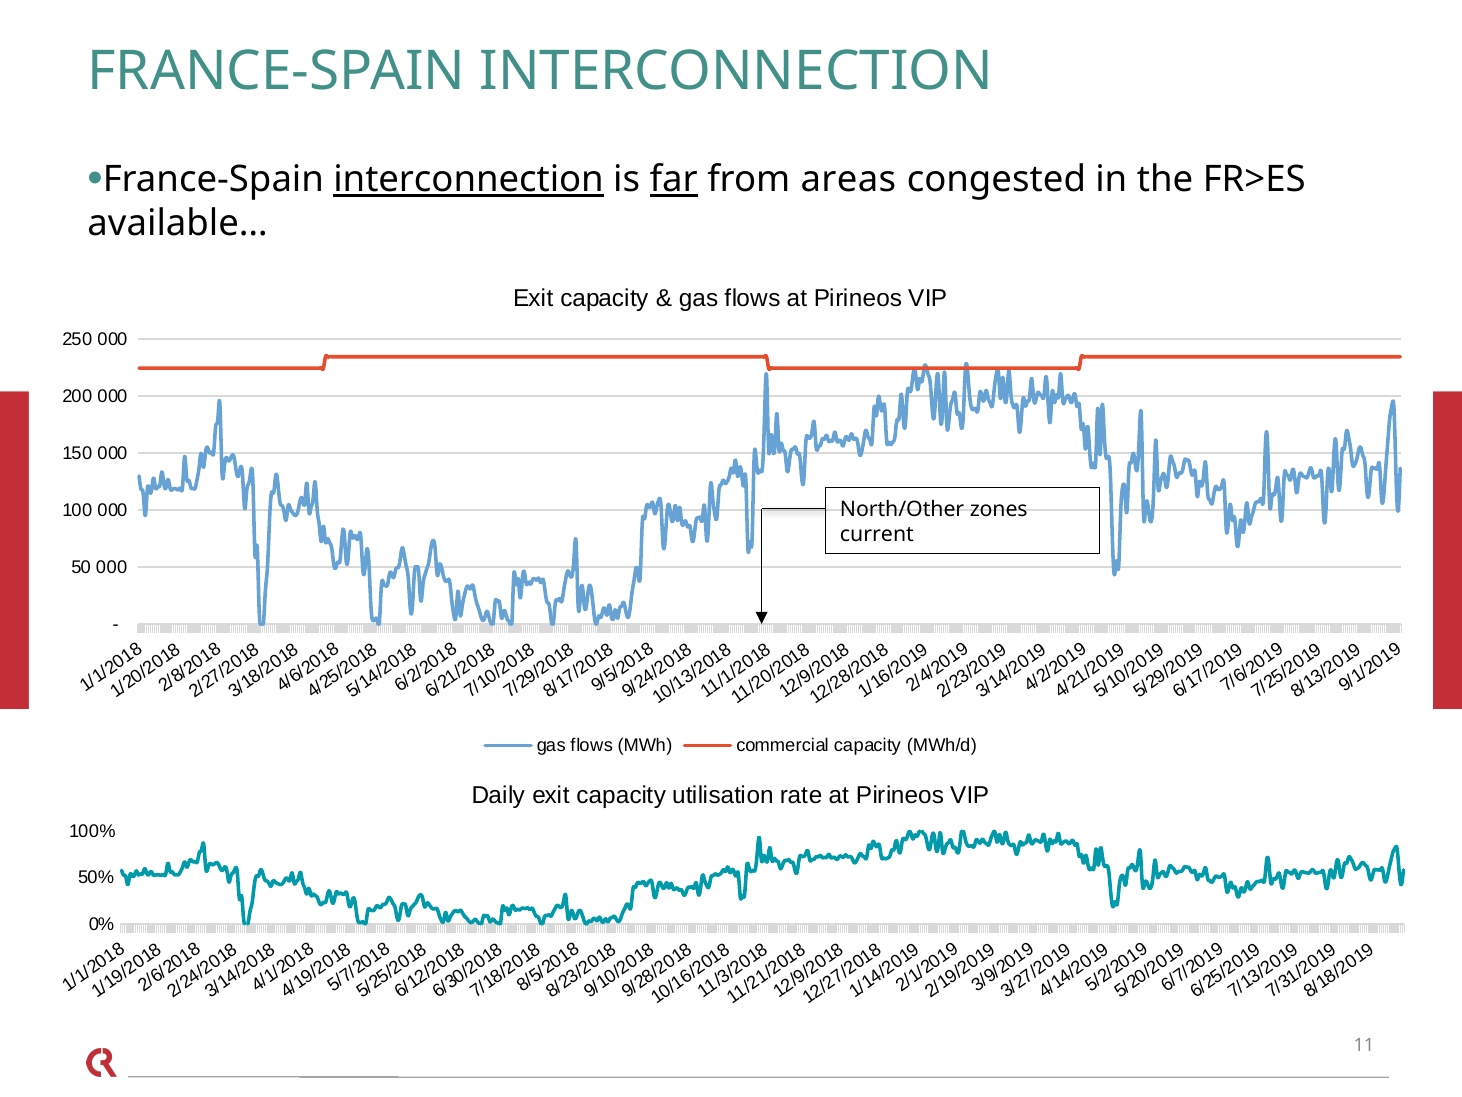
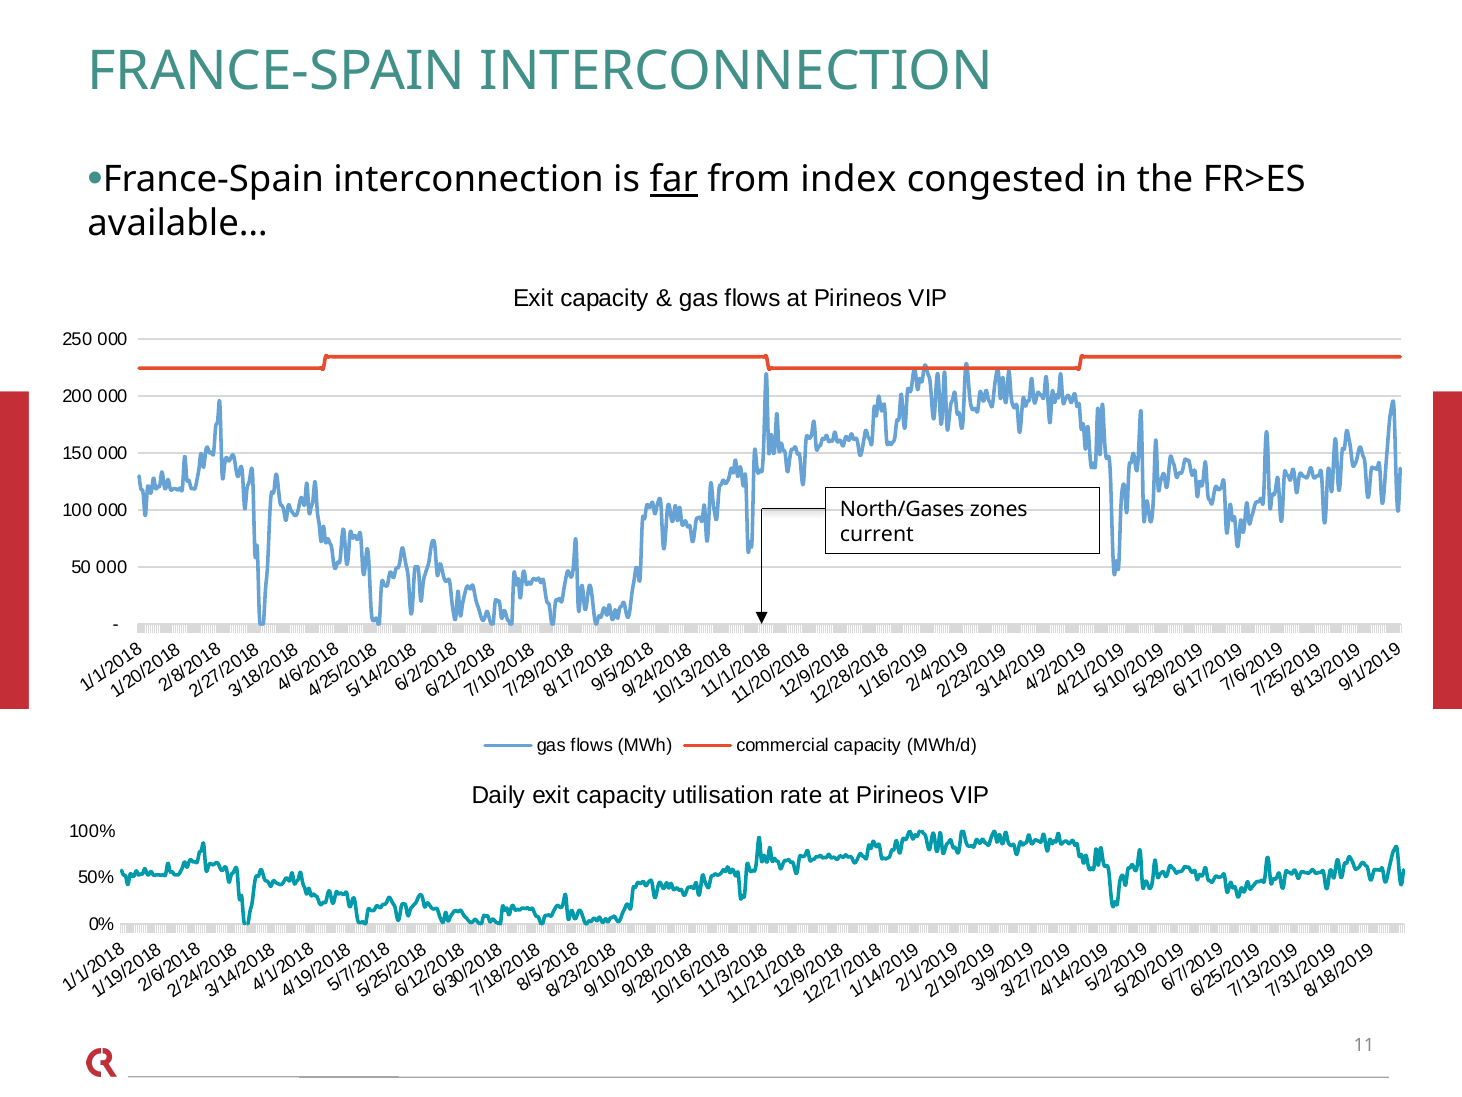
interconnection underline: present -> none (469, 180)
areas: areas -> index (848, 180)
North/Other: North/Other -> North/Gases (902, 509)
